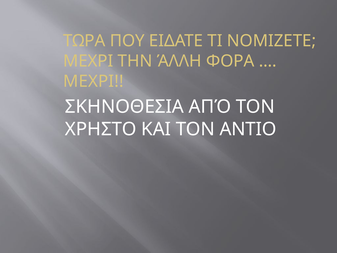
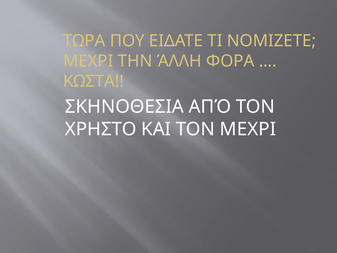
ΜΕΧΡΙ: ΜΕΧΡΙ -> ΚΩΣΤΑ (93, 81)
ΤΟΝ ΑΝΤΙΟ: ΑΝΤΙΟ -> ΜΕΧΡΙ (248, 129)
